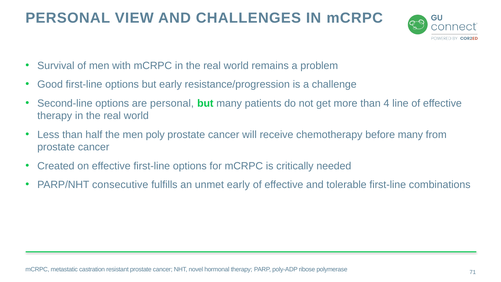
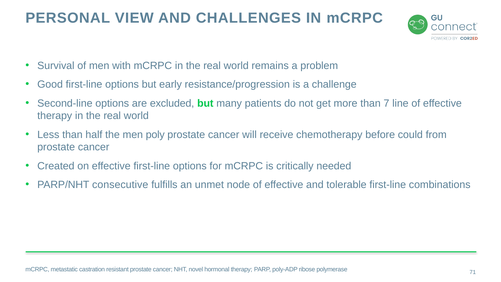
are personal: personal -> excluded (172, 103)
4: 4 -> 7 (386, 103)
before many: many -> could (410, 134)
unmet early: early -> node (238, 185)
